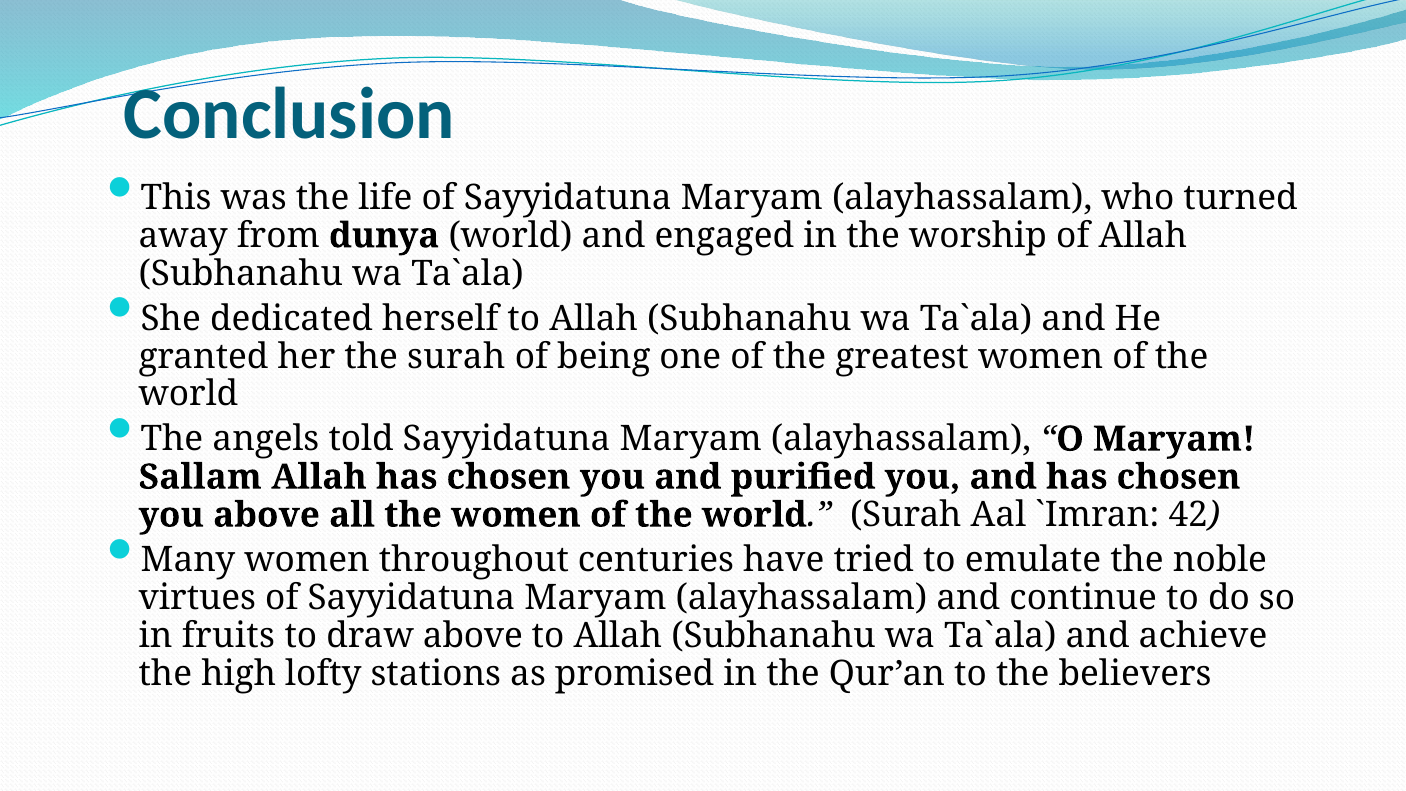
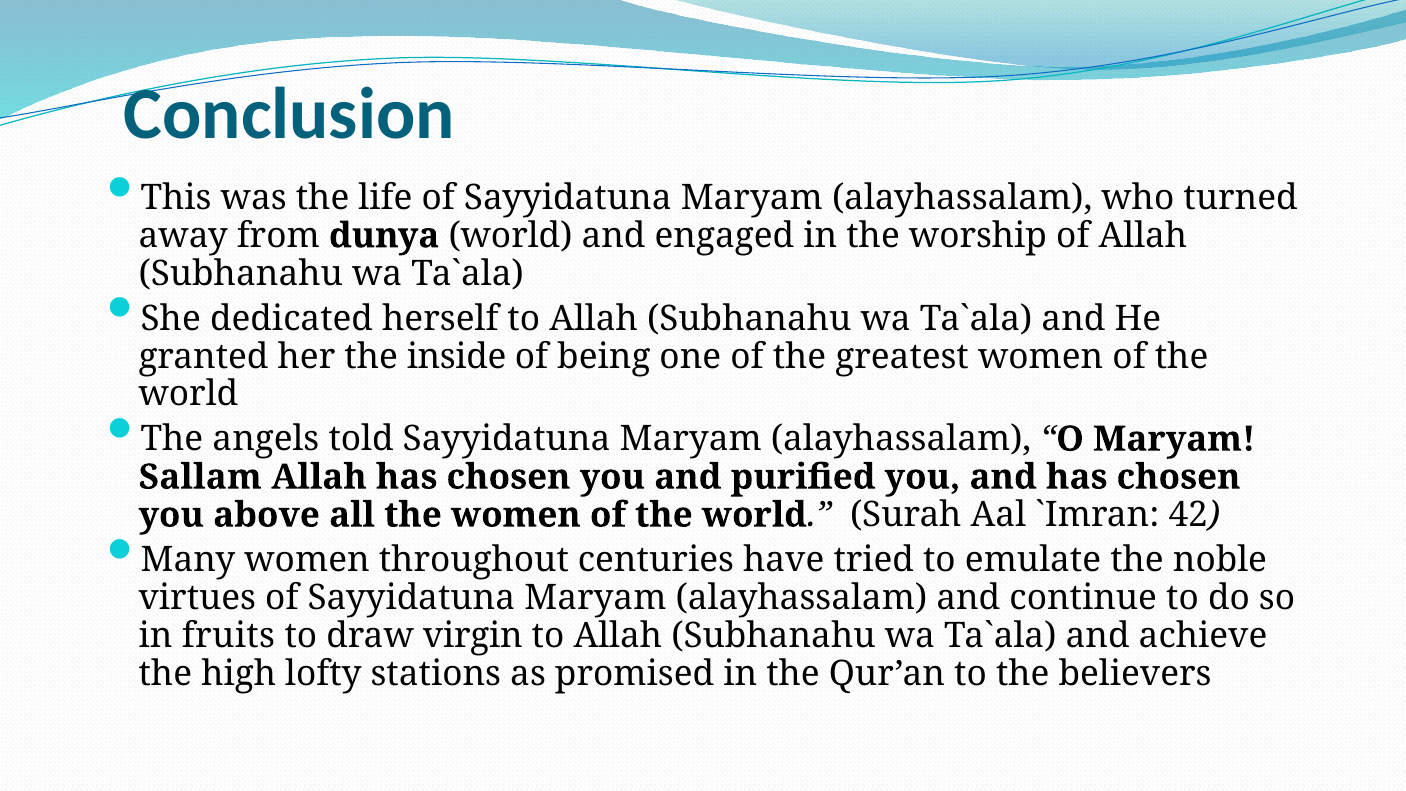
the surah: surah -> inside (457, 356)
draw above: above -> virgin (473, 636)
